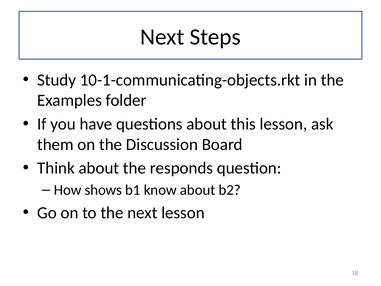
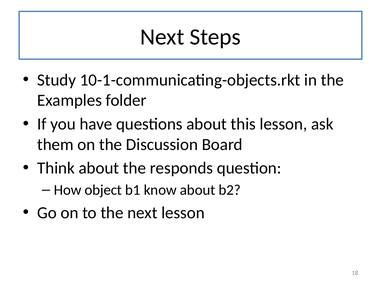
shows: shows -> object (103, 190)
